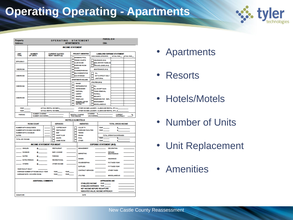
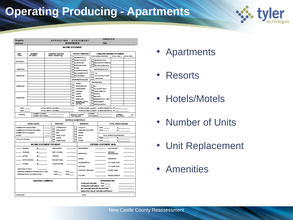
Operating Operating: Operating -> Producing (90, 12)
